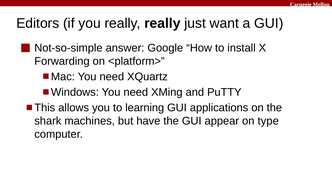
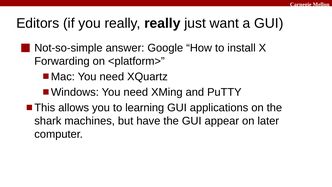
type: type -> later (268, 121)
